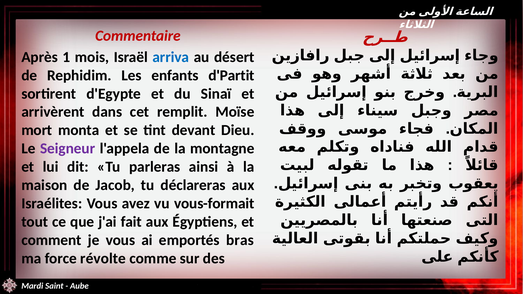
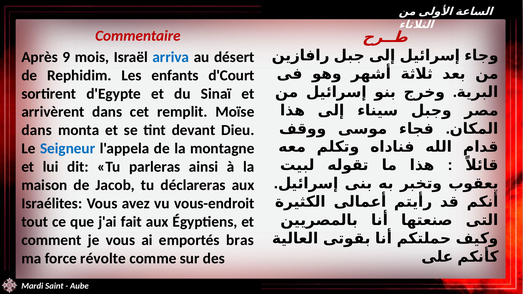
Après 1: 1 -> 9 (66, 57)
d'Partit: d'Partit -> d'Court (232, 75)
mort: mort -> dans (37, 130)
Seigneur colour: purple -> blue (68, 149)
vous-formait: vous-formait -> vous-endroit (214, 204)
